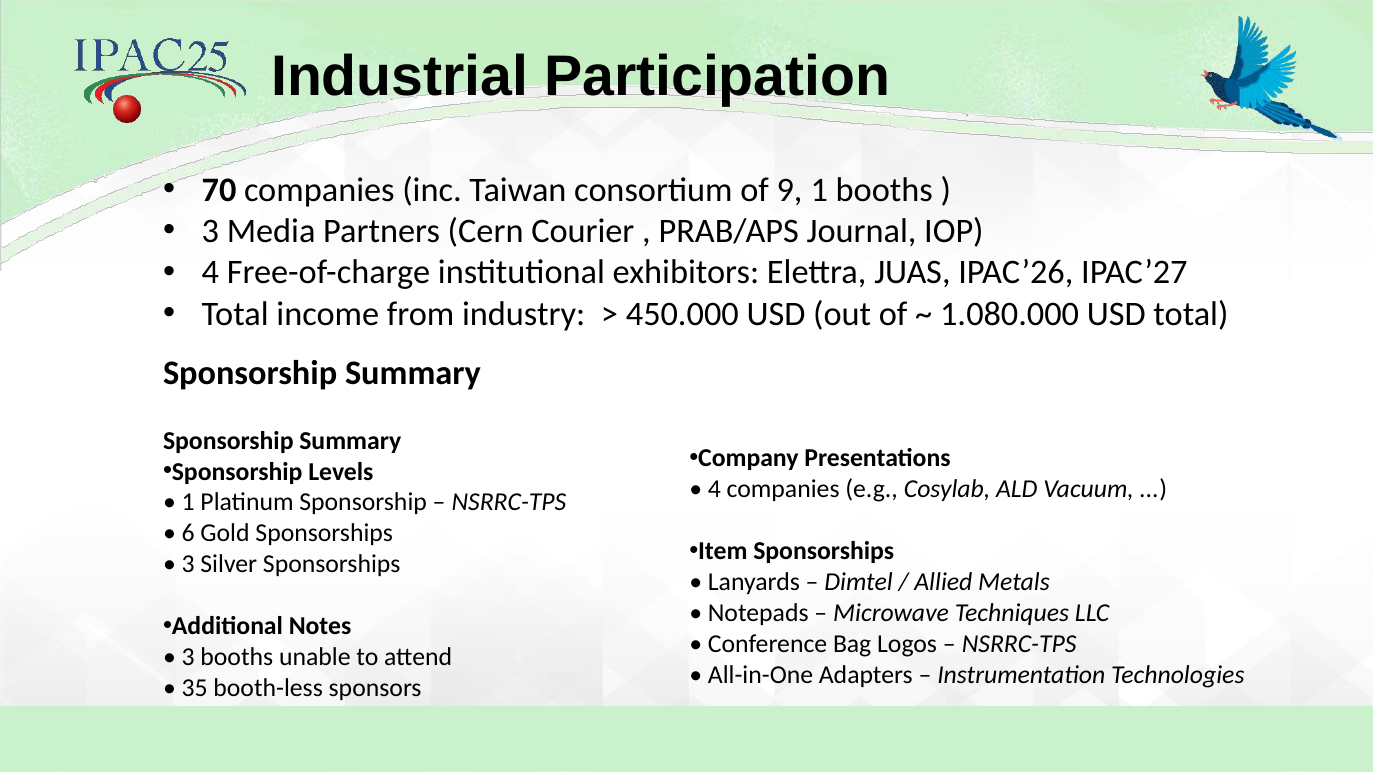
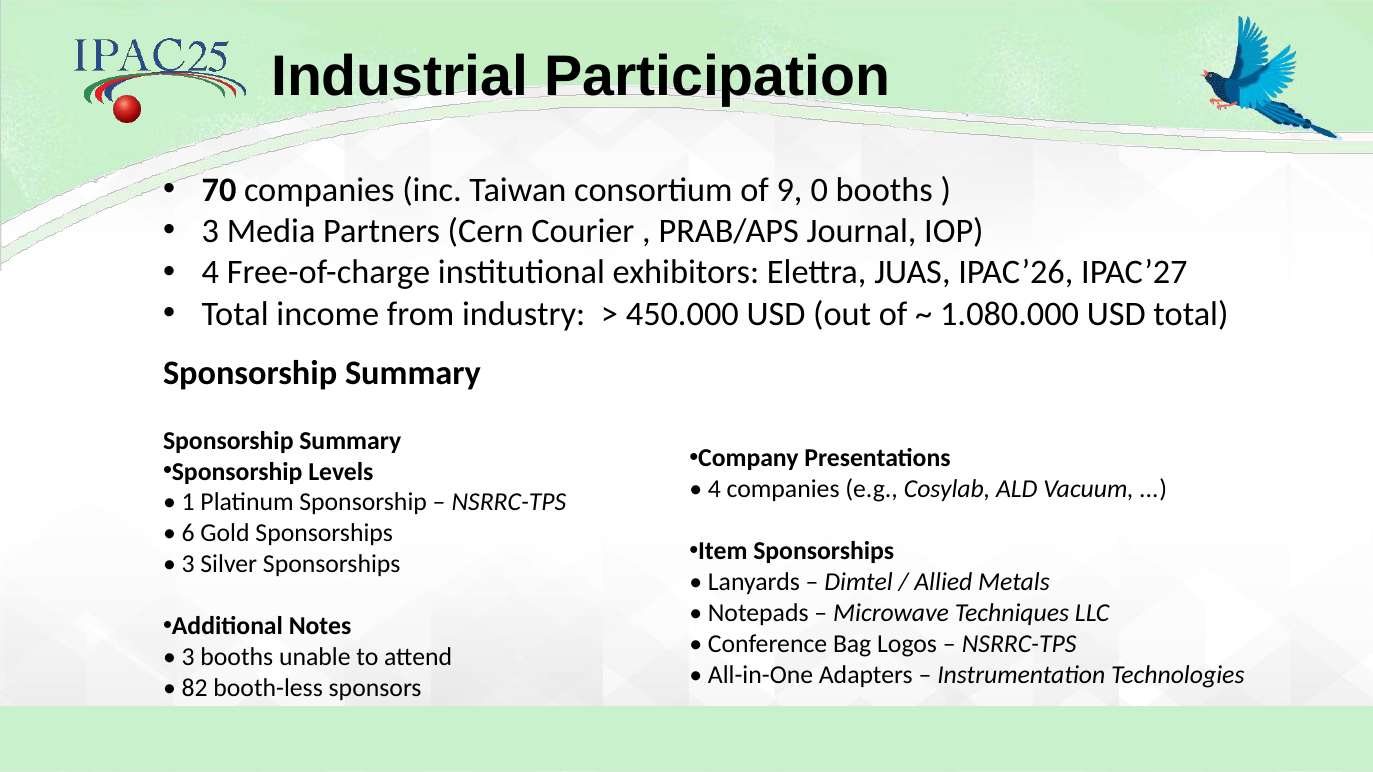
9 1: 1 -> 0 (819, 190)
35: 35 -> 82 (195, 688)
